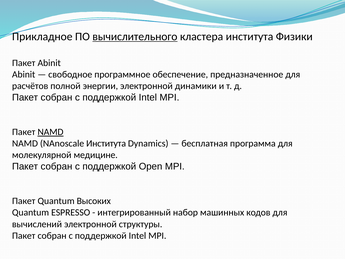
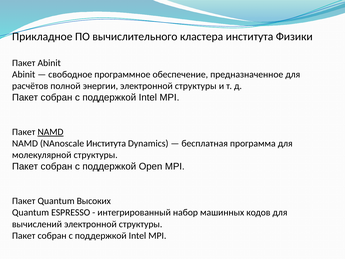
вычислительного underline: present -> none (135, 36)
энергии электронной динамики: динамики -> структуры (196, 86)
молекулярной медицине: медицине -> структуры (96, 155)
